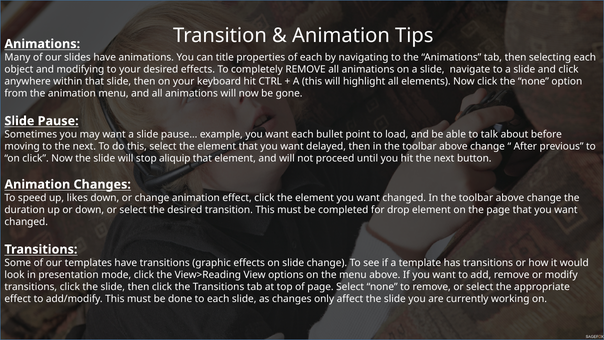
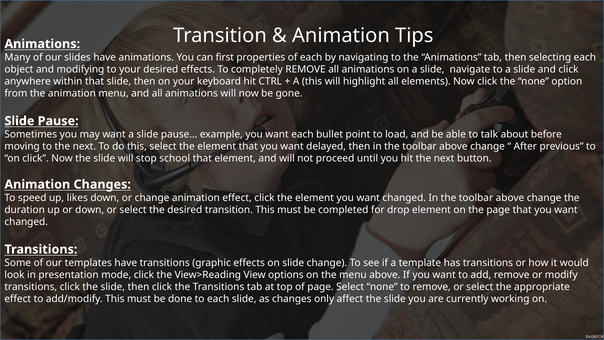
title: title -> first (225, 57)
aliquip: aliquip -> school (175, 158)
